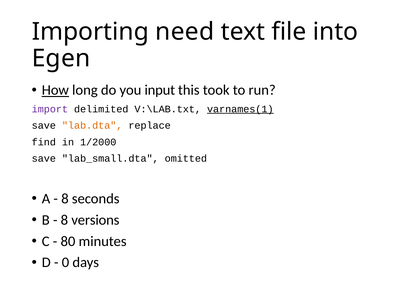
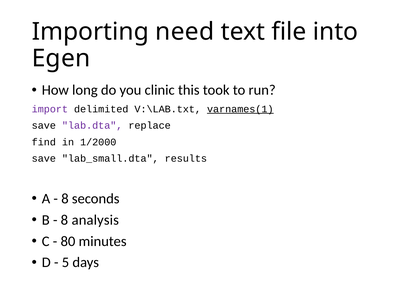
How underline: present -> none (55, 90)
input: input -> clinic (160, 90)
lab.dta colour: orange -> purple (92, 126)
omitted: omitted -> results (186, 159)
versions: versions -> analysis (95, 220)
0: 0 -> 5 (65, 263)
